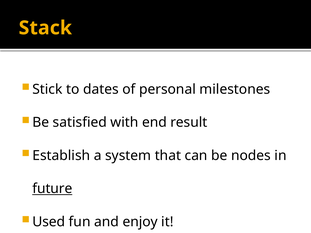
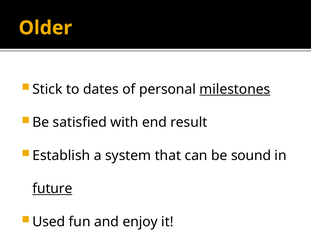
Stack: Stack -> Older (45, 28)
milestones underline: none -> present (235, 89)
nodes: nodes -> sound (251, 156)
